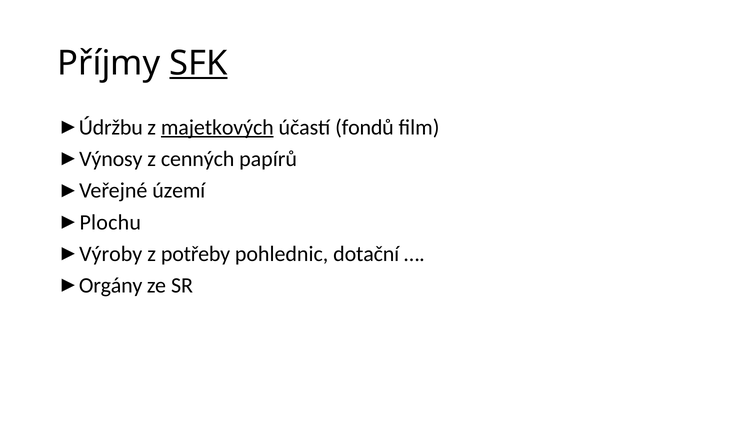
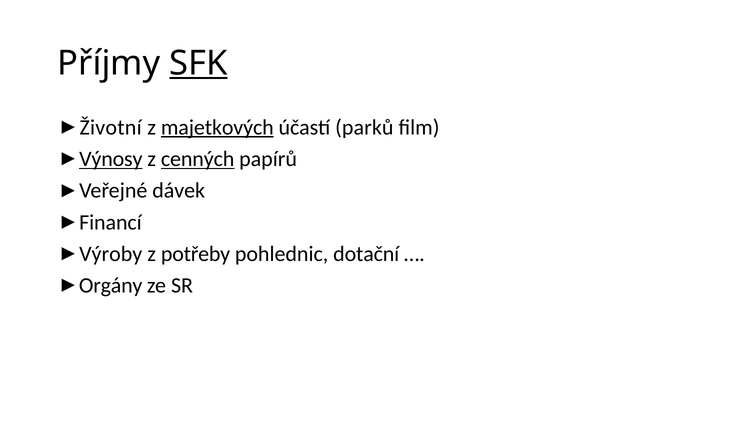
Údržbu: Údržbu -> Životní (111, 127)
fondů: fondů -> parků (364, 127)
Výnosy underline: none -> present (111, 159)
cenných underline: none -> present (198, 159)
území: území -> dávek (179, 191)
Plochu: Plochu -> Financí (110, 222)
